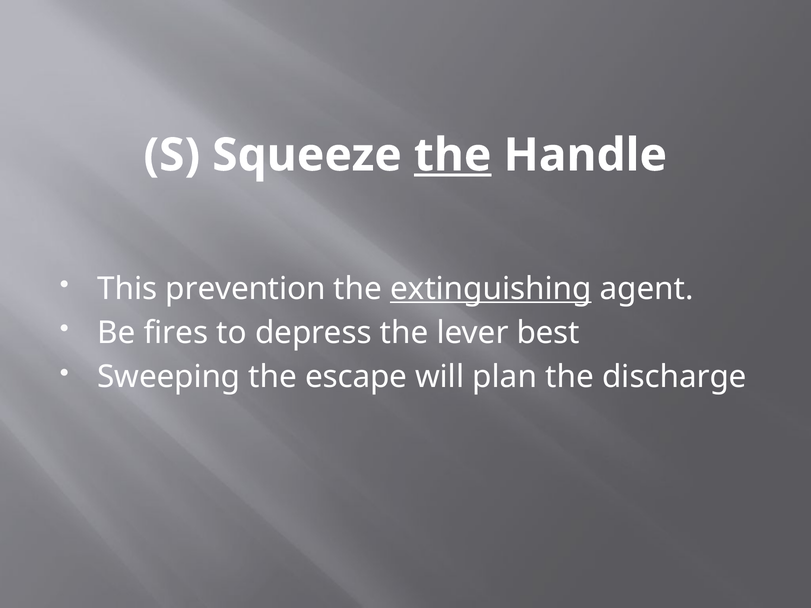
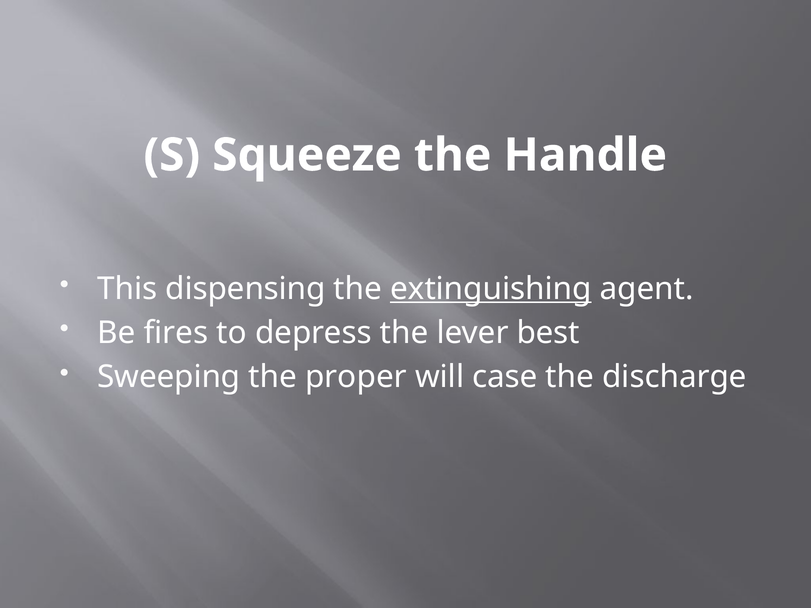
the underline: present -> none (453, 155)
prevention: prevention -> dispensing (245, 289)
escape: escape -> proper (356, 377)
plan: plan -> case (505, 377)
